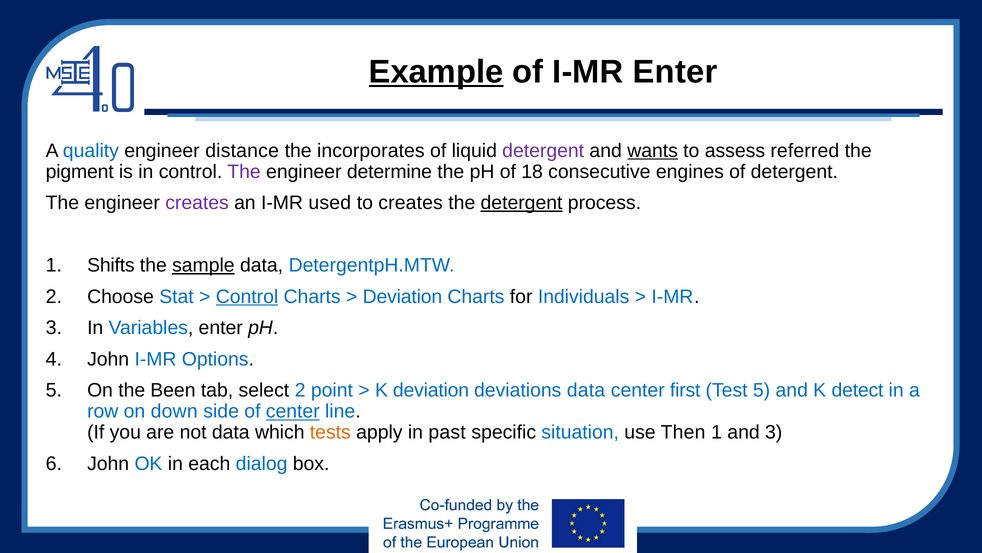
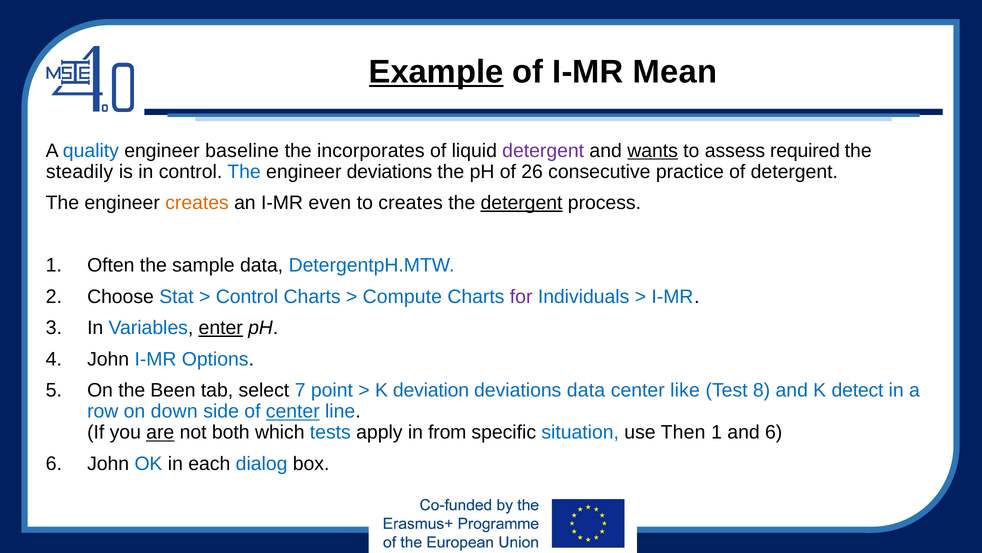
I-MR Enter: Enter -> Mean (675, 72)
distance: distance -> baseline (242, 150)
referred: referred -> required (805, 150)
pigment: pigment -> steadily (80, 171)
The colour: purple -> blue (244, 171)
engineer determine: determine -> deviations (389, 171)
18: 18 -> 26 (532, 171)
engines: engines -> practice (690, 171)
creates colour: purple -> orange (197, 203)
used: used -> even (330, 203)
Shifts: Shifts -> Often (111, 265)
sample underline: present -> none (203, 265)
Control underline: present -> none (247, 296)
Deviation: Deviation -> Compute (402, 296)
for colour: black -> purple (521, 296)
enter underline: none -> present (221, 328)
select 2: 2 -> 7 (300, 390)
first: first -> like (685, 390)
Test 5: 5 -> 8 (762, 390)
are underline: none -> present (160, 432)
not data: data -> both (231, 432)
tests colour: orange -> blue (330, 432)
past: past -> from (447, 432)
and 3: 3 -> 6 (774, 432)
